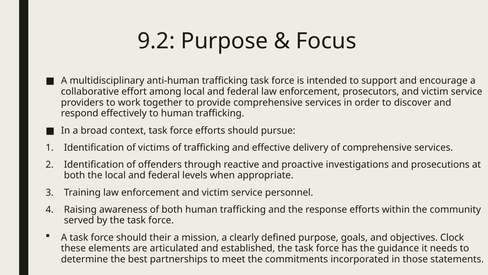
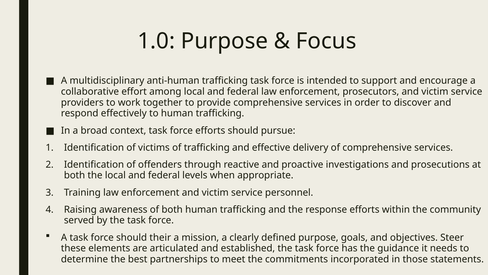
9.2: 9.2 -> 1.0 (156, 41)
Clock: Clock -> Steer (452, 237)
